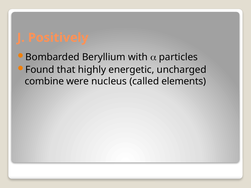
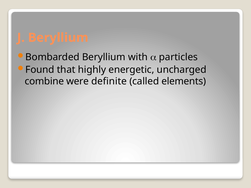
J Positively: Positively -> Beryllium (58, 38)
nucleus: nucleus -> definite (109, 81)
